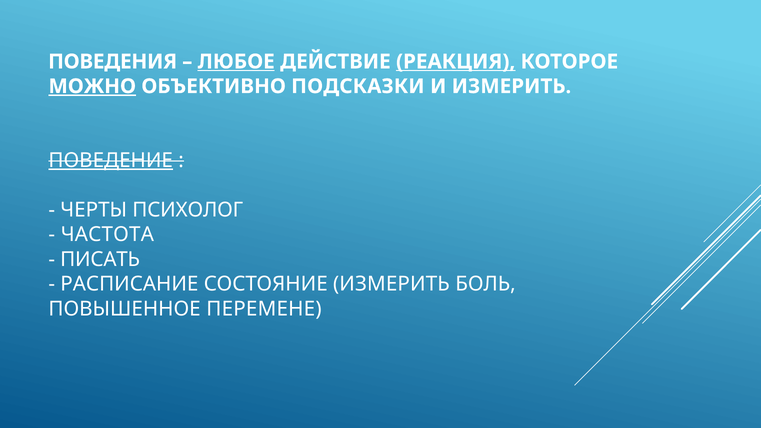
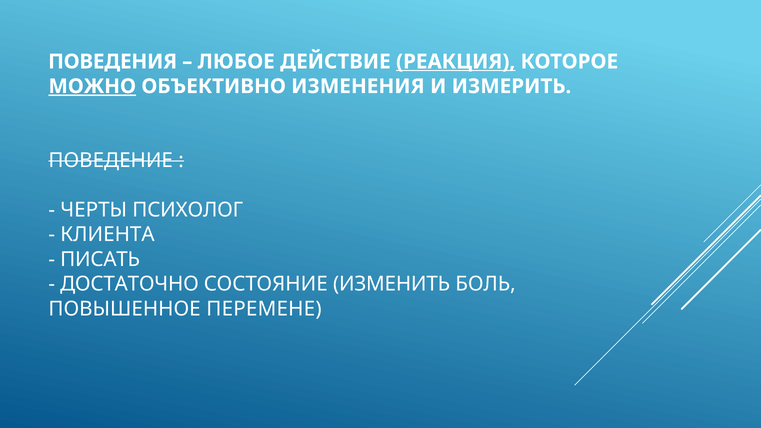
ЛЮБОЕ underline: present -> none (236, 62)
ПОДСКАЗКИ: ПОДСКАЗКИ -> ИЗМЕНЕНИЯ (358, 86)
ПОВЕДЕНИЕ underline: present -> none (111, 160)
ЧАСТОТА: ЧАСТОТА -> КЛИЕНТА (107, 235)
РАСПИСАНИЕ: РАСПИСАНИЕ -> ДОСТАТОЧНО (129, 284)
СОСТОЯНИЕ ИЗМЕРИТЬ: ИЗМЕРИТЬ -> ИЗМЕНИТЬ (392, 284)
